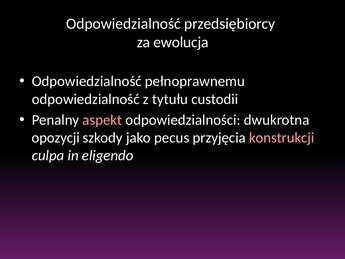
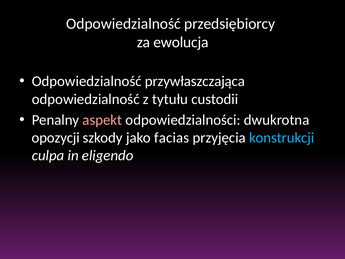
pełnoprawnemu: pełnoprawnemu -> przywłaszczająca (195, 81)
pecus: pecus -> facias (172, 138)
konstrukcji colour: pink -> light blue (282, 138)
